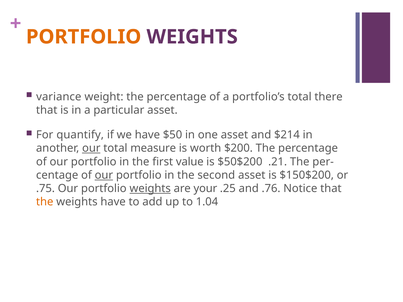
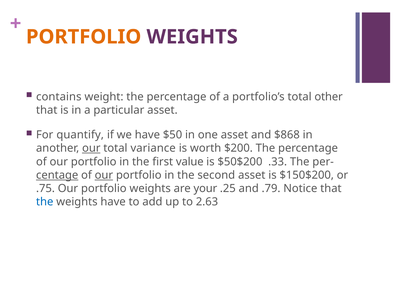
variance: variance -> contains (59, 97)
there: there -> other (329, 97)
$214: $214 -> $868 (287, 135)
measure: measure -> variance (153, 148)
.21: .21 -> .33 (278, 162)
centage underline: none -> present (57, 175)
weights underline: present -> none (150, 189)
.76: .76 -> .79 (271, 189)
the colour: orange -> blue (45, 202)
1.04: 1.04 -> 2.63 (207, 202)
